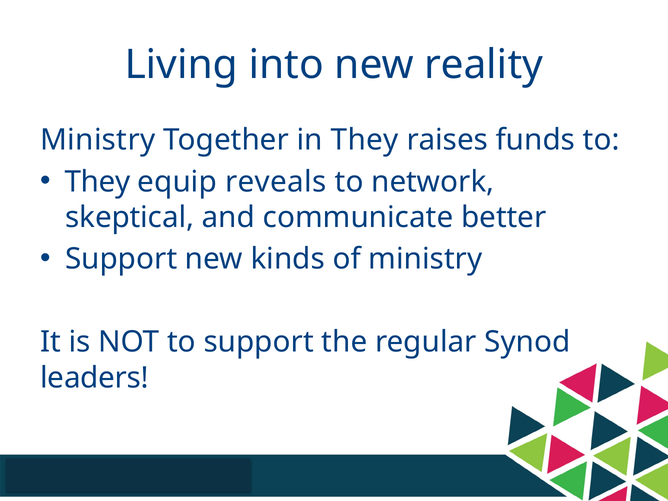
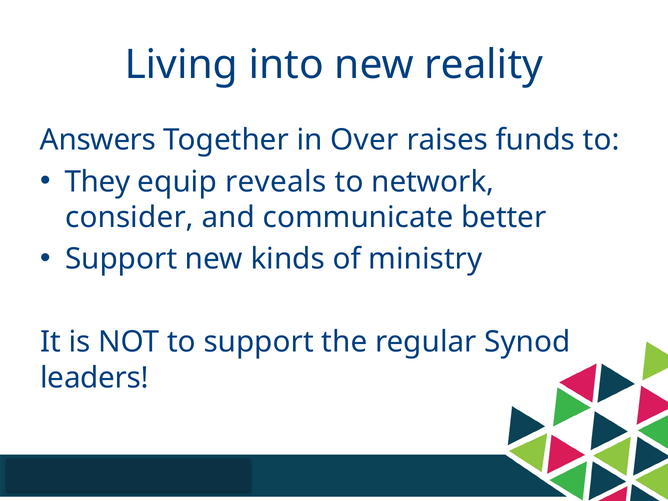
Ministry: Ministry -> Answers (98, 140)
in They: They -> Over (365, 140)
skeptical: skeptical -> consider (130, 217)
